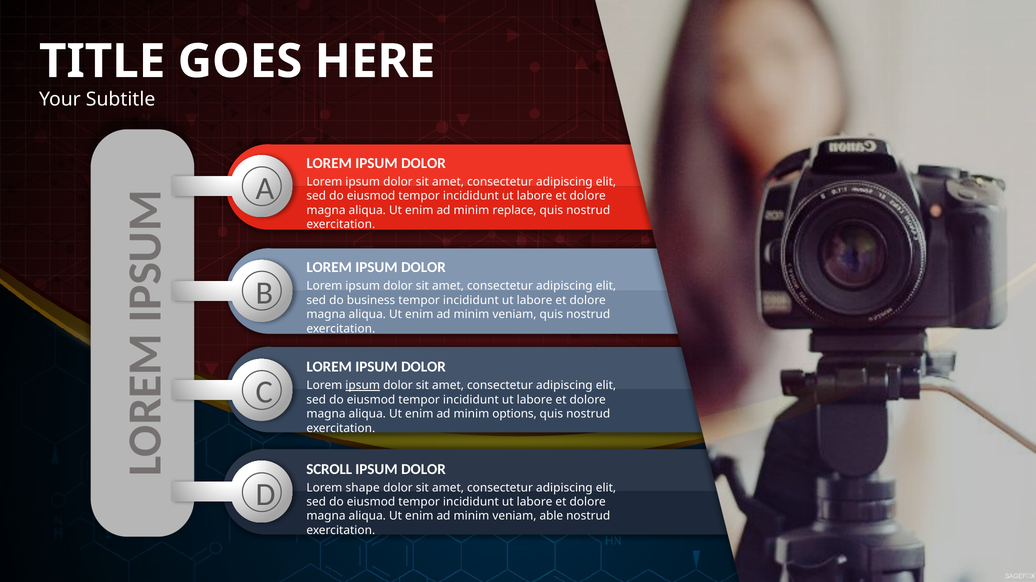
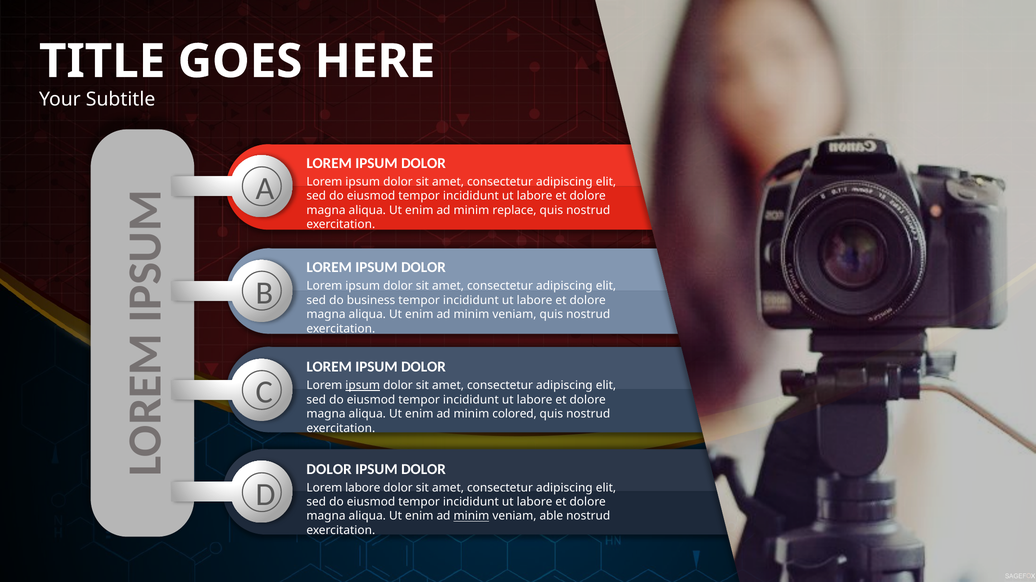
options: options -> colored (515, 414)
SCROLL: SCROLL -> DOLOR (329, 470)
Lorem shape: shape -> labore (363, 488)
minim underline: none -> present (471, 517)
